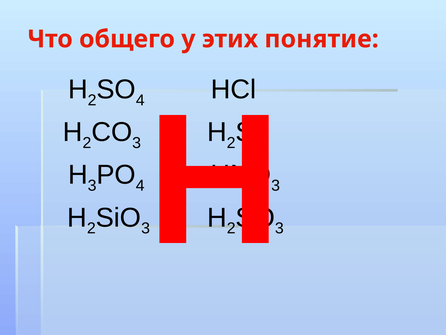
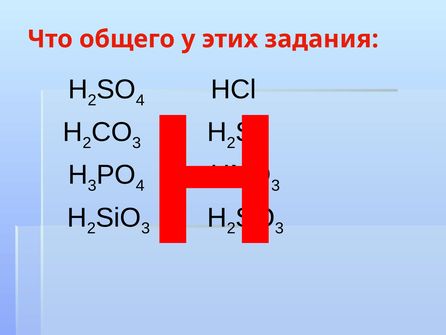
понятие: понятие -> задания (322, 39)
